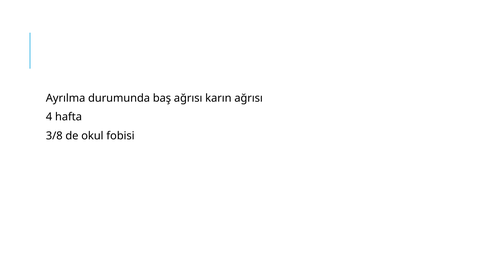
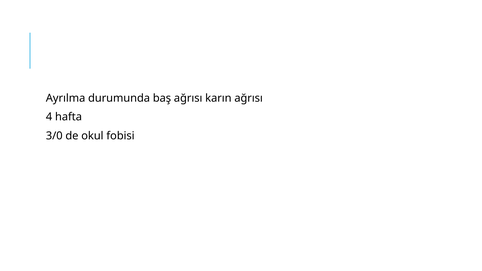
3/8: 3/8 -> 3/0 (54, 136)
